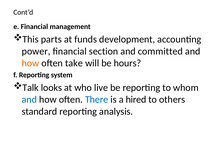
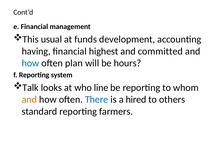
parts: parts -> usual (51, 39)
power: power -> having (36, 51)
section: section -> highest (104, 51)
how colour: orange -> blue (30, 63)
take: take -> plan (74, 63)
live: live -> line (101, 87)
and colour: blue -> orange (29, 99)
analysis: analysis -> farmers (116, 111)
